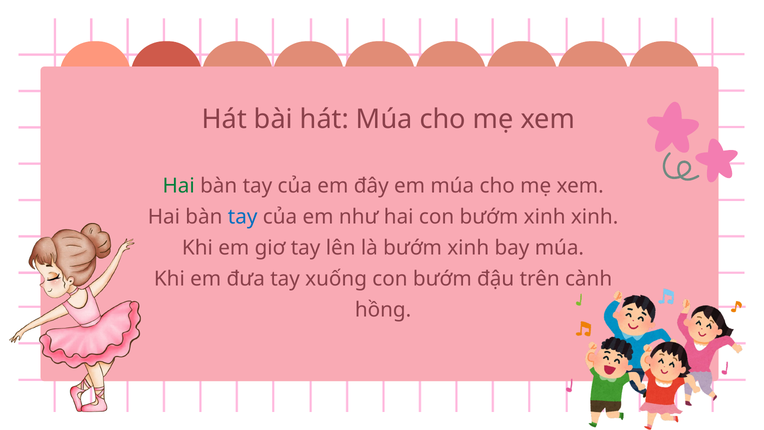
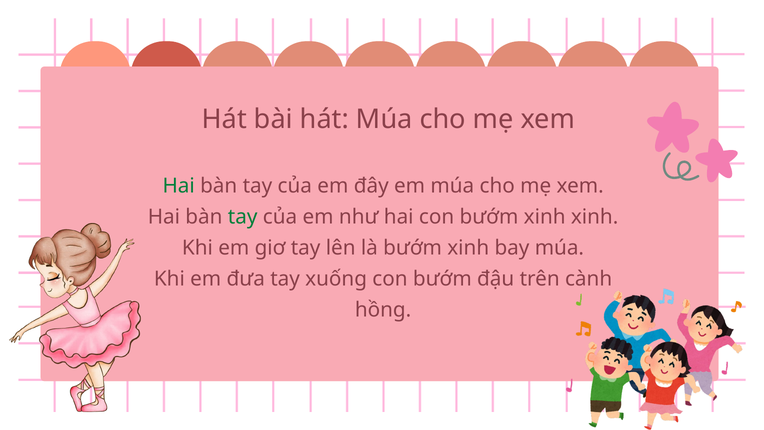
tay colour: blue -> green (243, 217)
